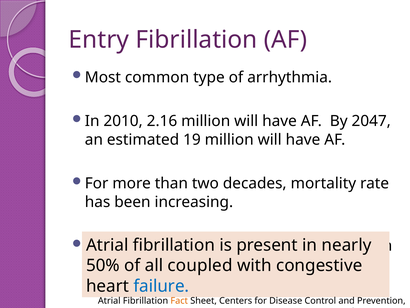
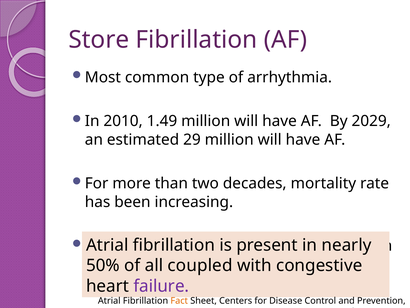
Entry: Entry -> Store (99, 40)
2.16: 2.16 -> 1.49 (162, 121)
2047: 2047 -> 2029 (371, 121)
19: 19 -> 29 (192, 139)
failure colour: blue -> purple (161, 286)
